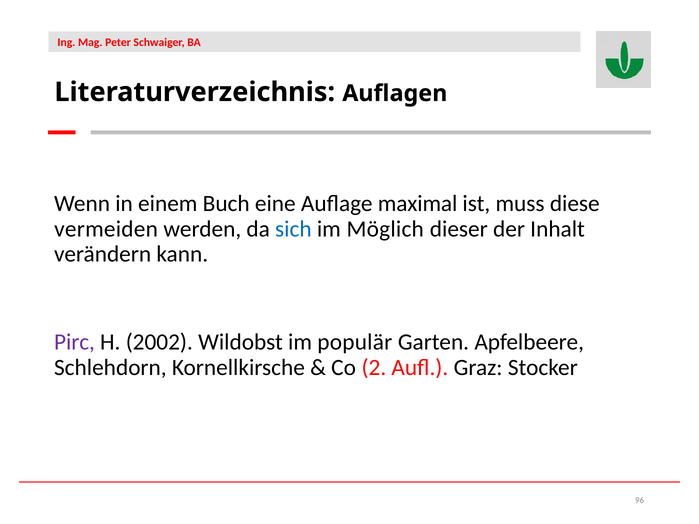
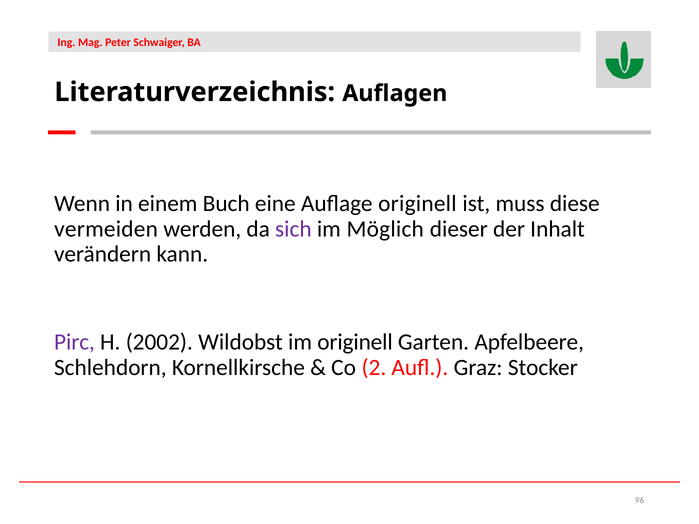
Auflage maximal: maximal -> originell (417, 204)
sich colour: blue -> purple (293, 229)
im populär: populär -> originell (355, 342)
